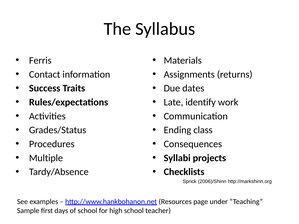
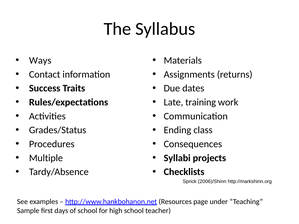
Ferris: Ferris -> Ways (40, 61)
identify: identify -> training (201, 102)
